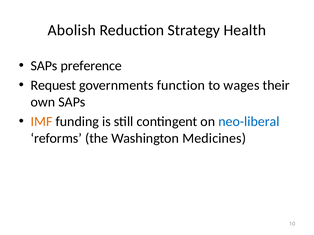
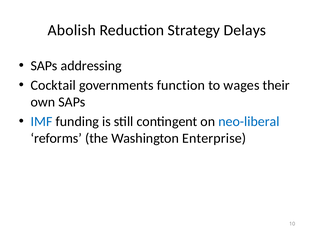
Health: Health -> Delays (245, 30)
preference: preference -> addressing (91, 66)
Request: Request -> Cocktail (53, 85)
IMF colour: orange -> blue (42, 122)
Medicines: Medicines -> Enterprise (214, 138)
